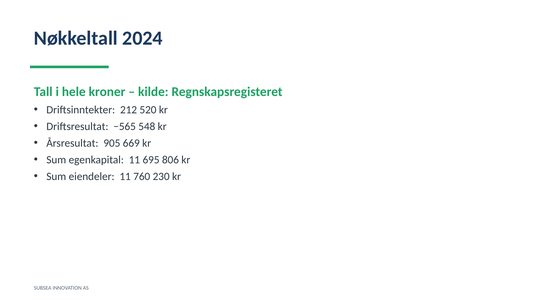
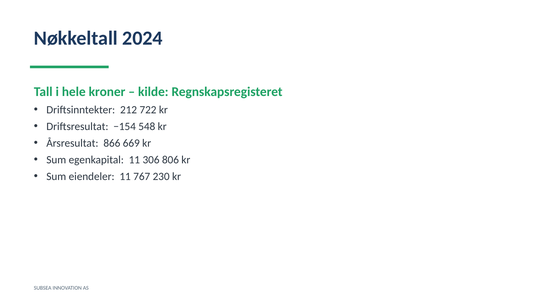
520: 520 -> 722 (148, 110)
−565: −565 -> −154 (125, 126)
905: 905 -> 866 (112, 143)
695: 695 -> 306 (151, 160)
760: 760 -> 767 (142, 176)
